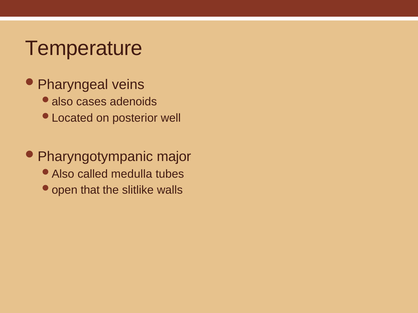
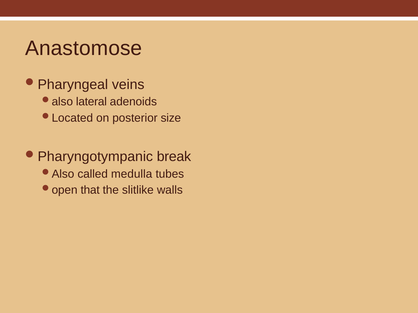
Temperature: Temperature -> Anastomose (84, 48)
cases: cases -> lateral (91, 102)
well: well -> size (171, 118)
major: major -> break (174, 157)
